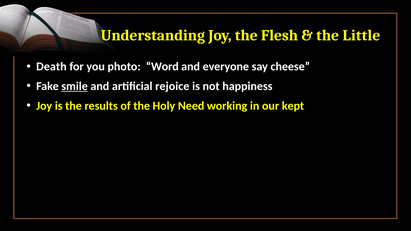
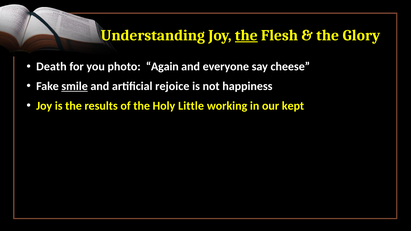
the underline: none -> present (246, 35)
Little: Little -> Glory (361, 35)
Word: Word -> Again (162, 67)
Need: Need -> Little (191, 106)
